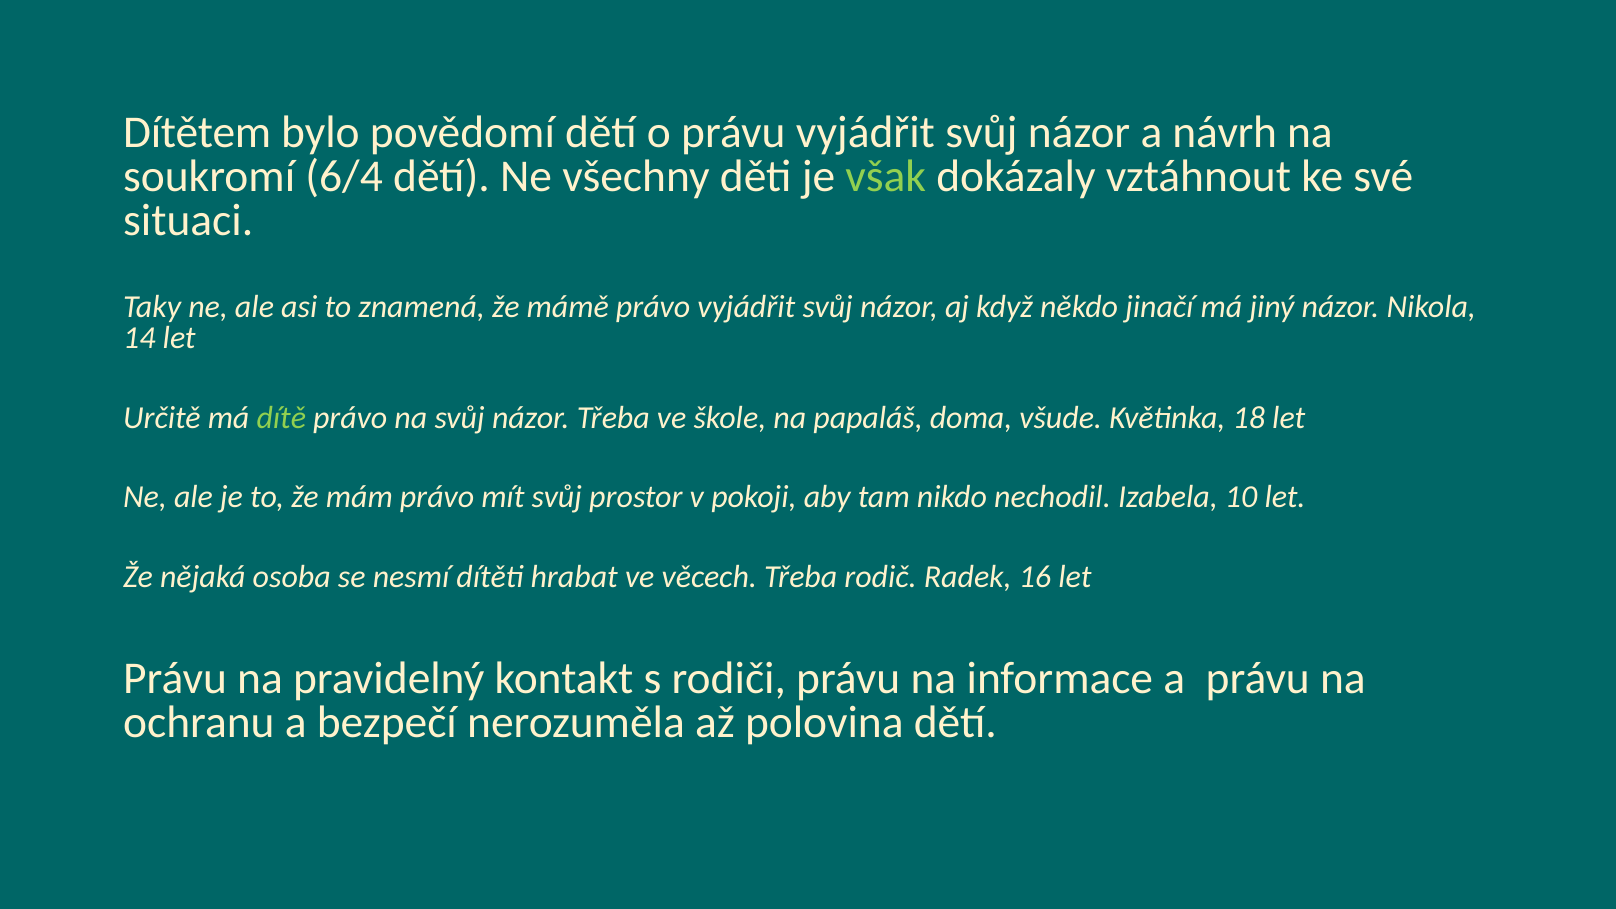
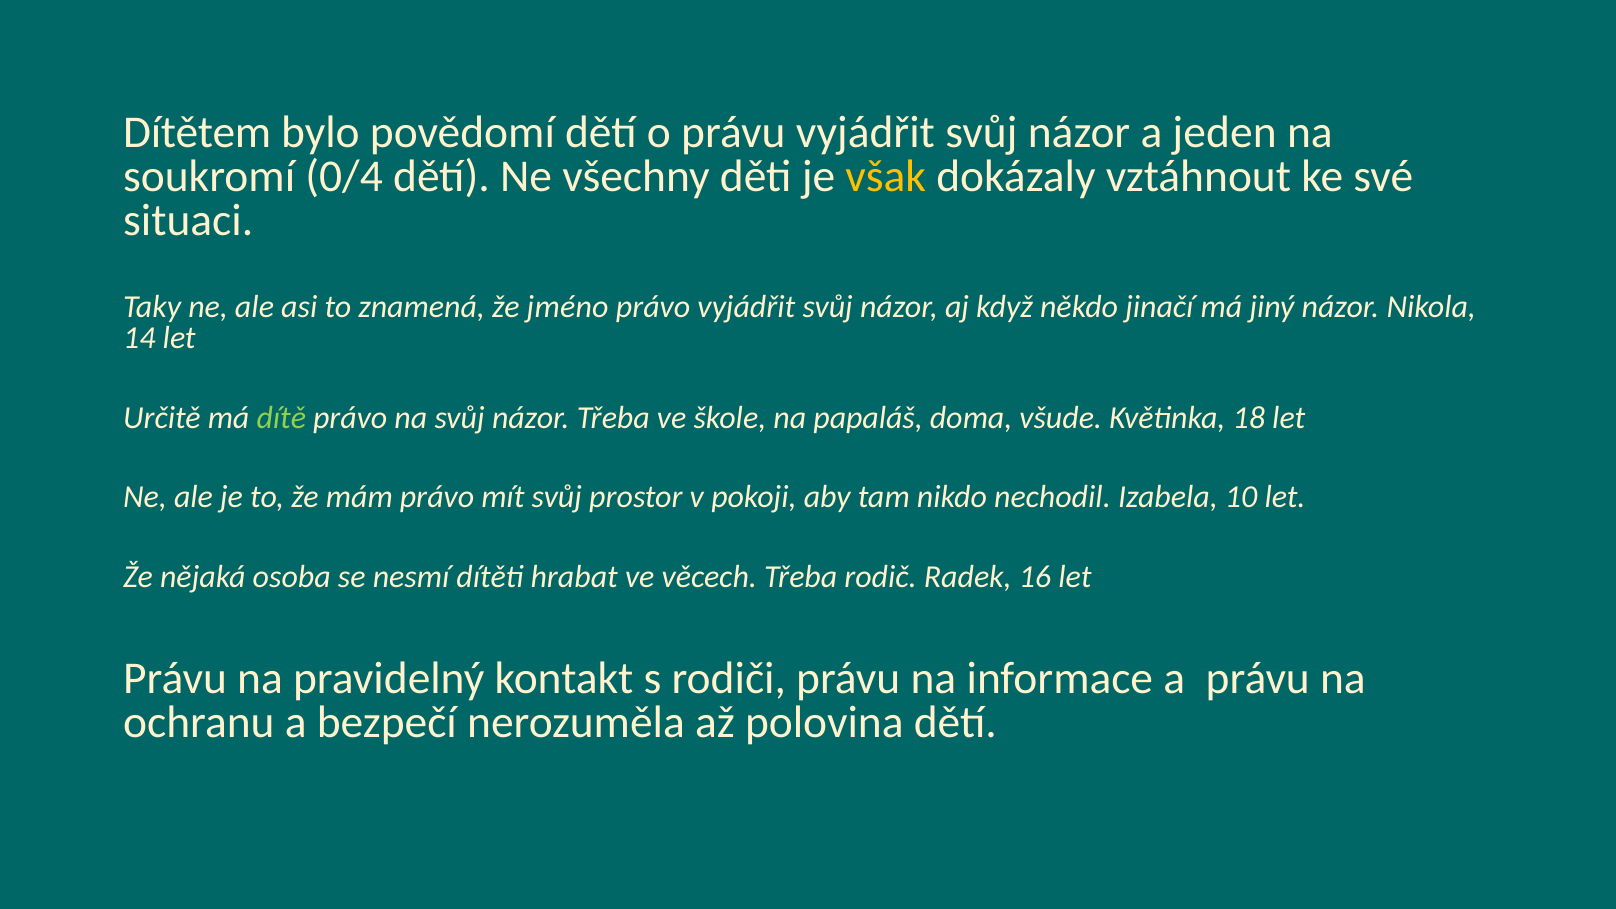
návrh: návrh -> jeden (1225, 132)
6/4: 6/4 -> 0/4 (344, 176)
však colour: light green -> yellow (886, 176)
mámě: mámě -> jméno (568, 307)
